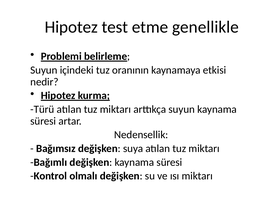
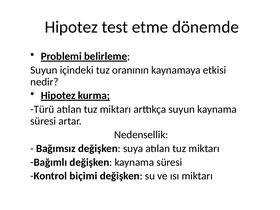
genellikle: genellikle -> dönemde (205, 27)
olmalı: olmalı -> biçimi (83, 176)
